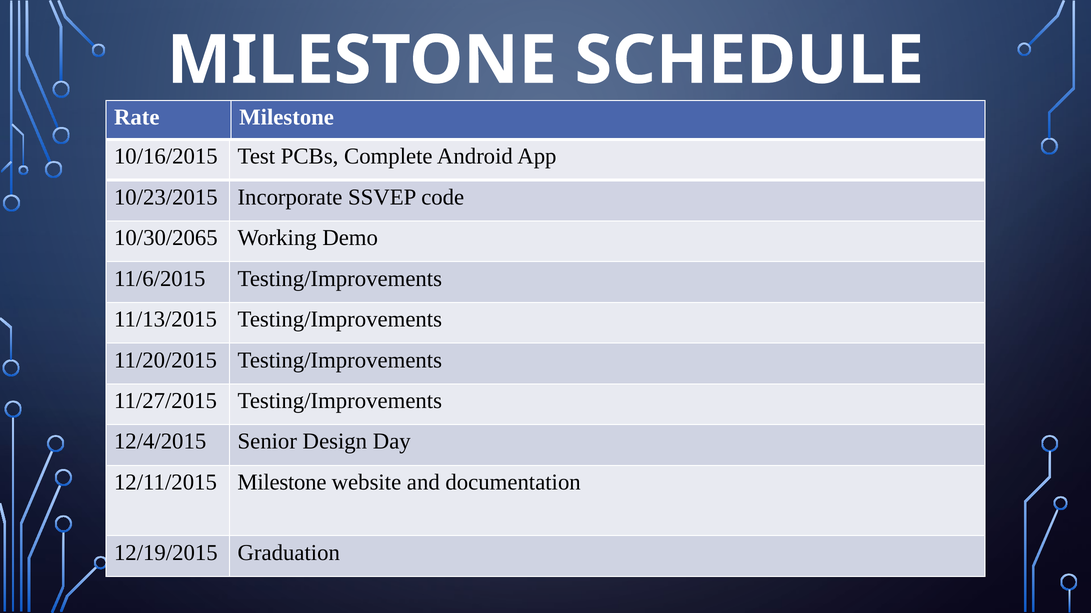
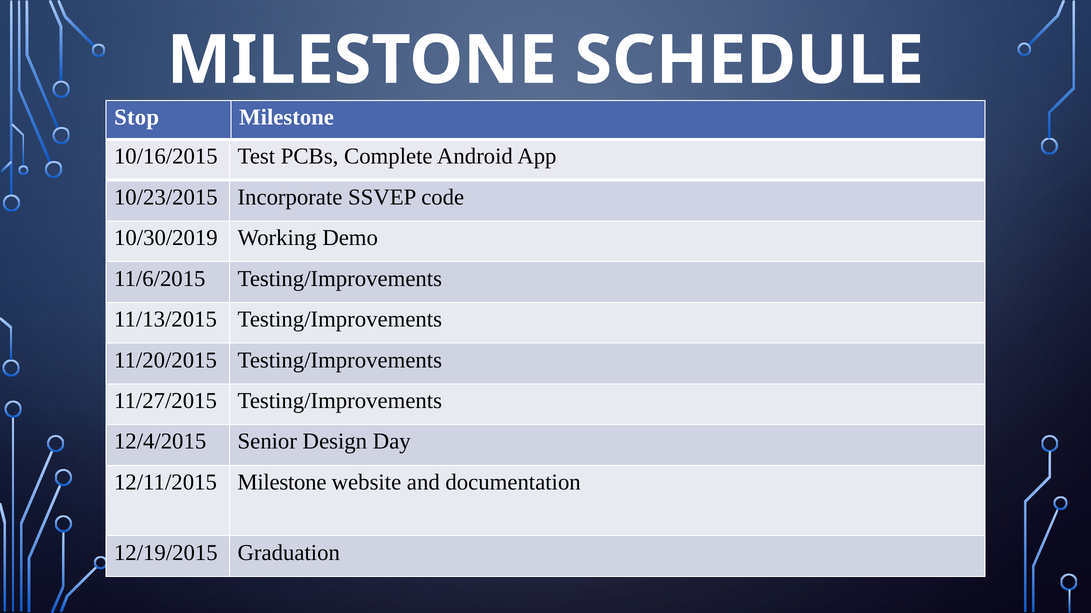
Rate: Rate -> Stop (137, 118)
10/30/2065: 10/30/2065 -> 10/30/2019 (166, 238)
